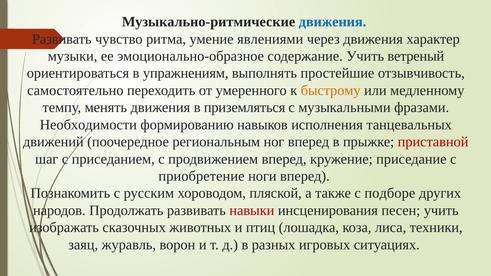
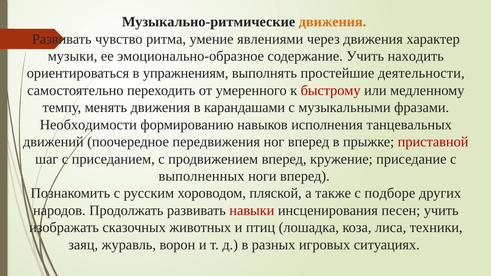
движения colour: blue -> orange (332, 22)
ветреный: ветреный -> находить (416, 56)
отзывчивость: отзывчивость -> деятельности (421, 73)
быстрому colour: orange -> red (331, 90)
приземляться: приземляться -> карандашами (245, 108)
региональным: региональным -> передвижения (216, 142)
приобретение: приобретение -> выполненных (201, 176)
